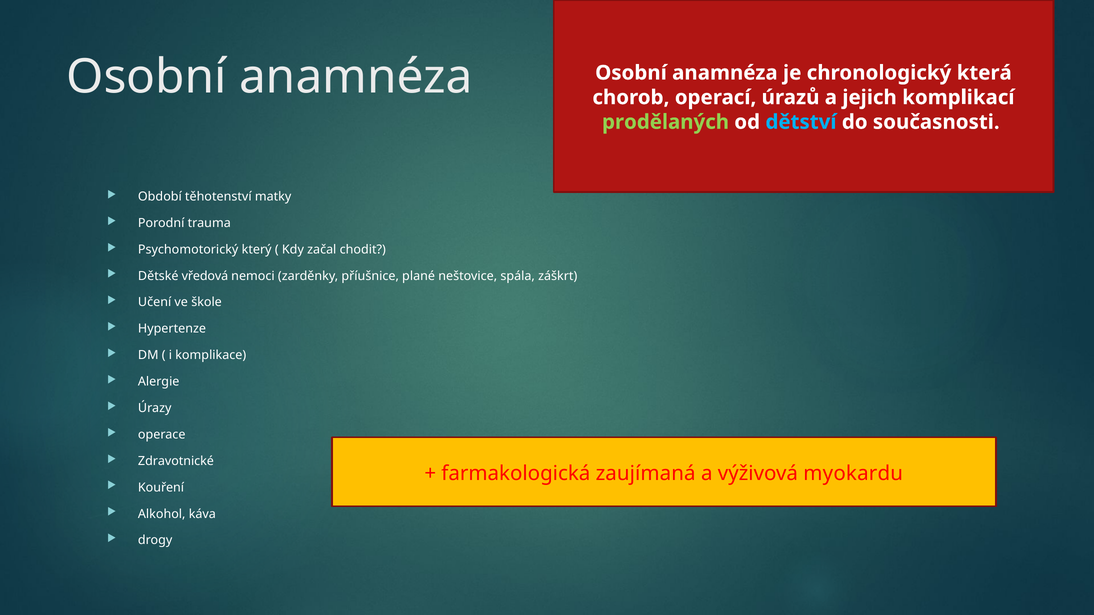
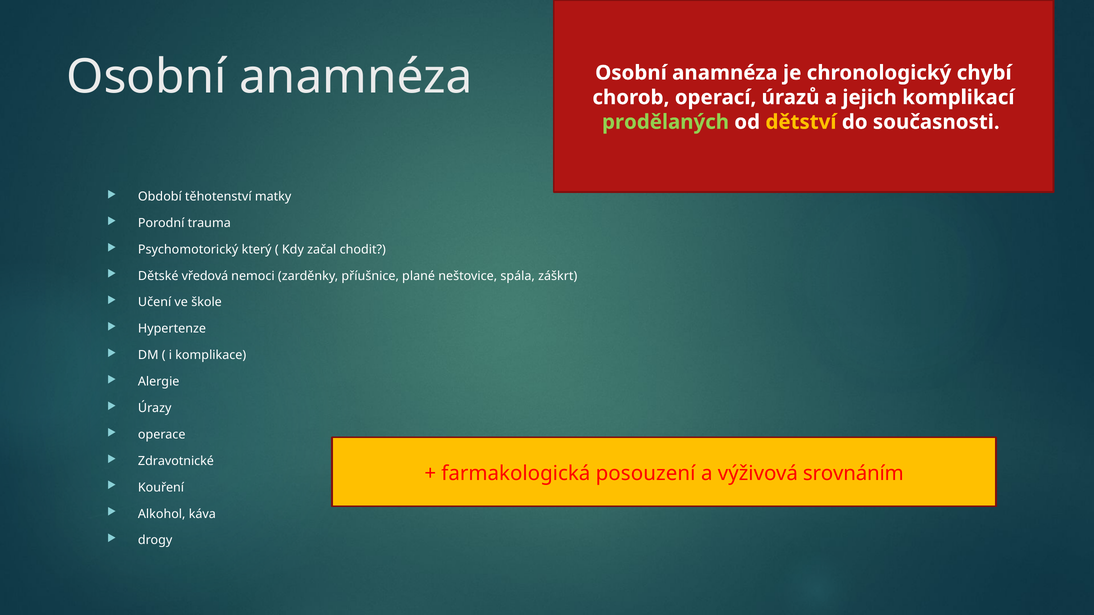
která: která -> chybí (984, 73)
dětství colour: light blue -> yellow (801, 122)
zaujímaná: zaujímaná -> posouzení (646, 474)
myokardu: myokardu -> srovnáním (853, 474)
